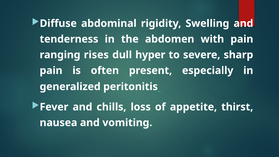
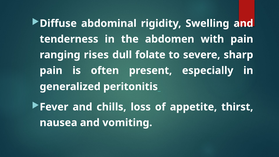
hyper: hyper -> folate (150, 55)
